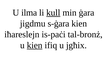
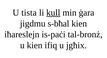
ilma: ilma -> tista (29, 13)
s-ġara: s-ġara -> s-bħal (59, 23)
kien underline: present -> none (35, 45)
